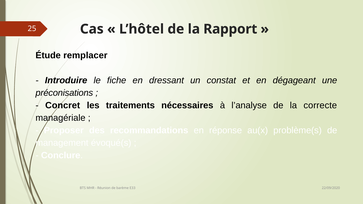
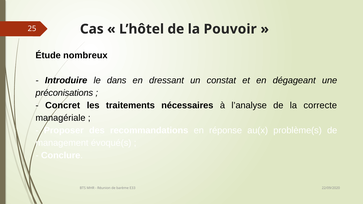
Rapport: Rapport -> Pouvoir (230, 29)
remplacer: remplacer -> nombreux (85, 55)
fiche: fiche -> dans (117, 81)
